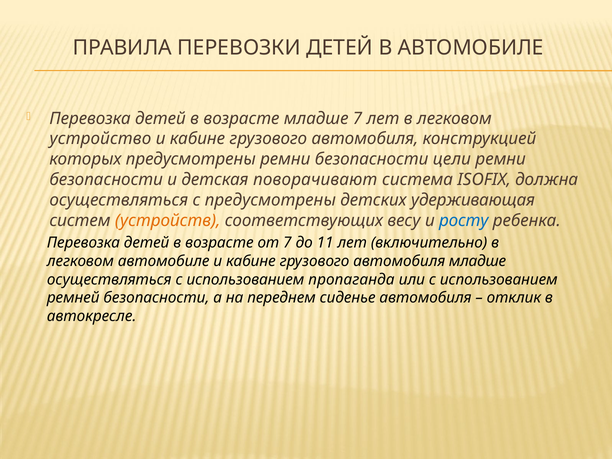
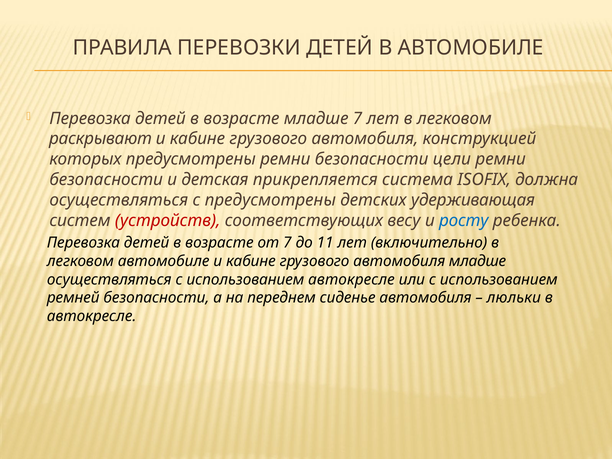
устройство: устройство -> раскрывают (101, 139)
поворачивают: поворачивают -> прикрепляется (315, 180)
устройств colour: orange -> red (168, 220)
использованием пропаганда: пропаганда -> автокресле (351, 279)
отклик: отклик -> люльки (514, 298)
